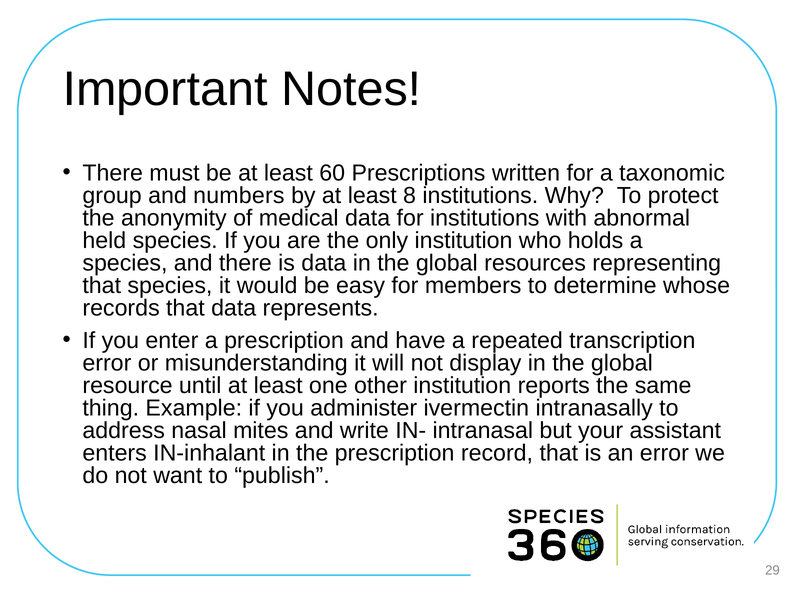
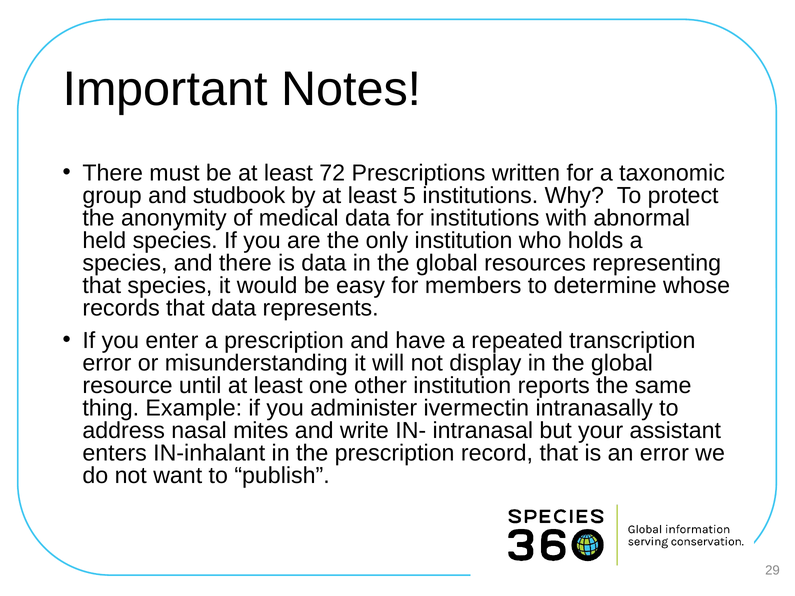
60: 60 -> 72 (332, 173)
numbers: numbers -> studbook (239, 196)
8: 8 -> 5 (410, 196)
